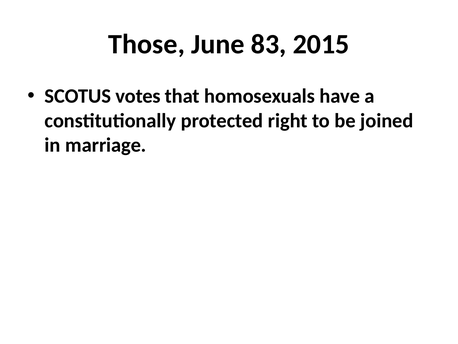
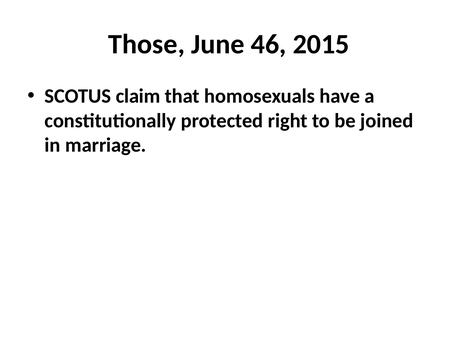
83: 83 -> 46 (269, 44)
votes: votes -> claim (138, 96)
